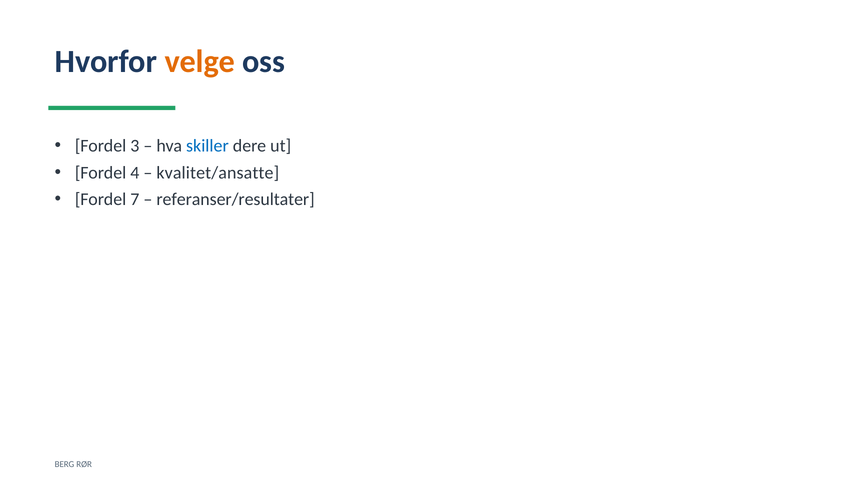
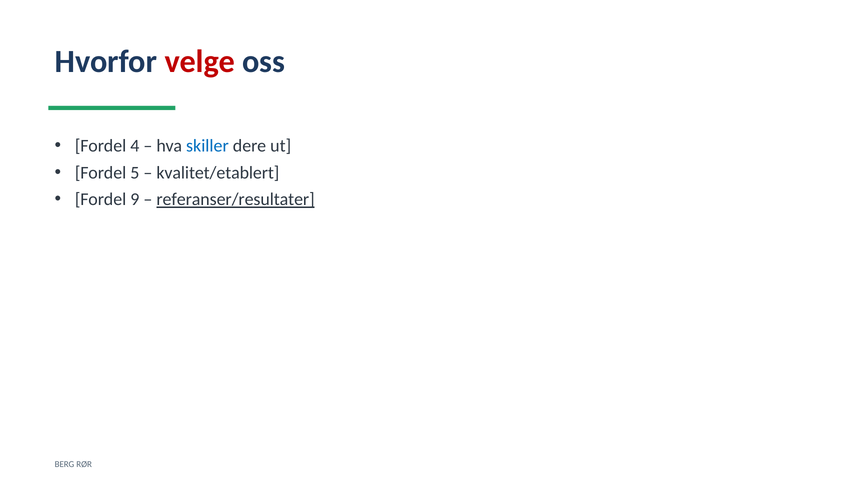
velge colour: orange -> red (200, 61)
3: 3 -> 4 (135, 146)
4: 4 -> 5 (135, 173)
kvalitet/ansatte: kvalitet/ansatte -> kvalitet/etablert (218, 173)
7: 7 -> 9 (135, 199)
referanser/resultater underline: none -> present (236, 199)
